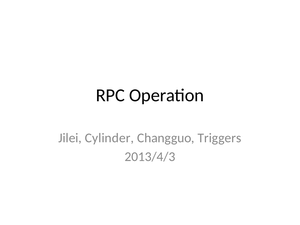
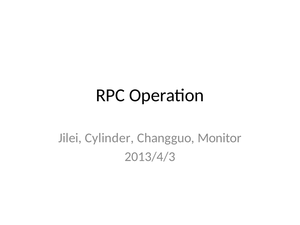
Triggers: Triggers -> Monitor (220, 138)
